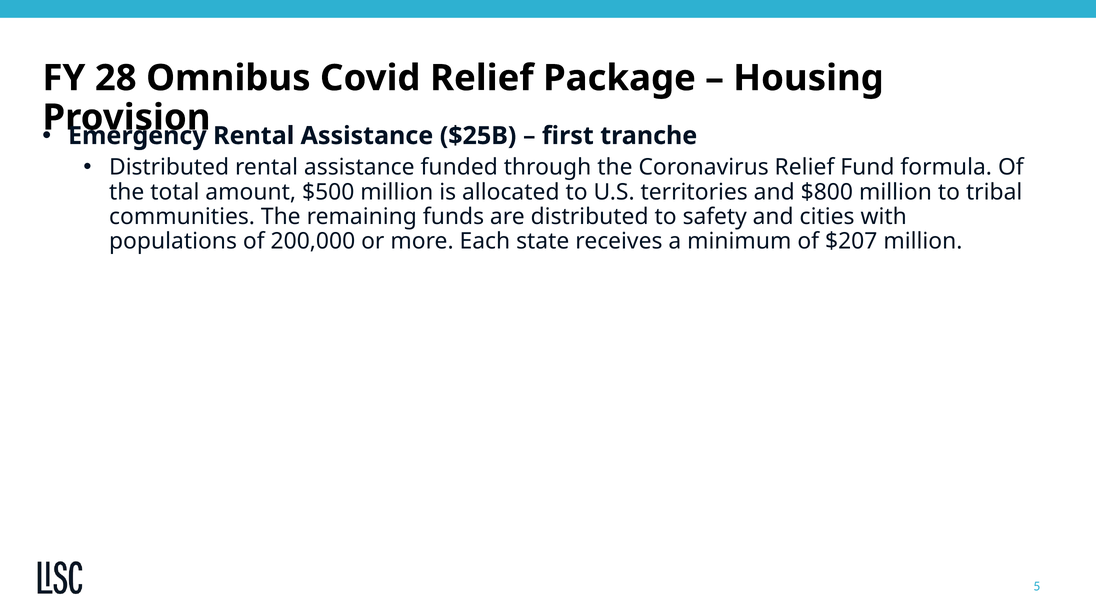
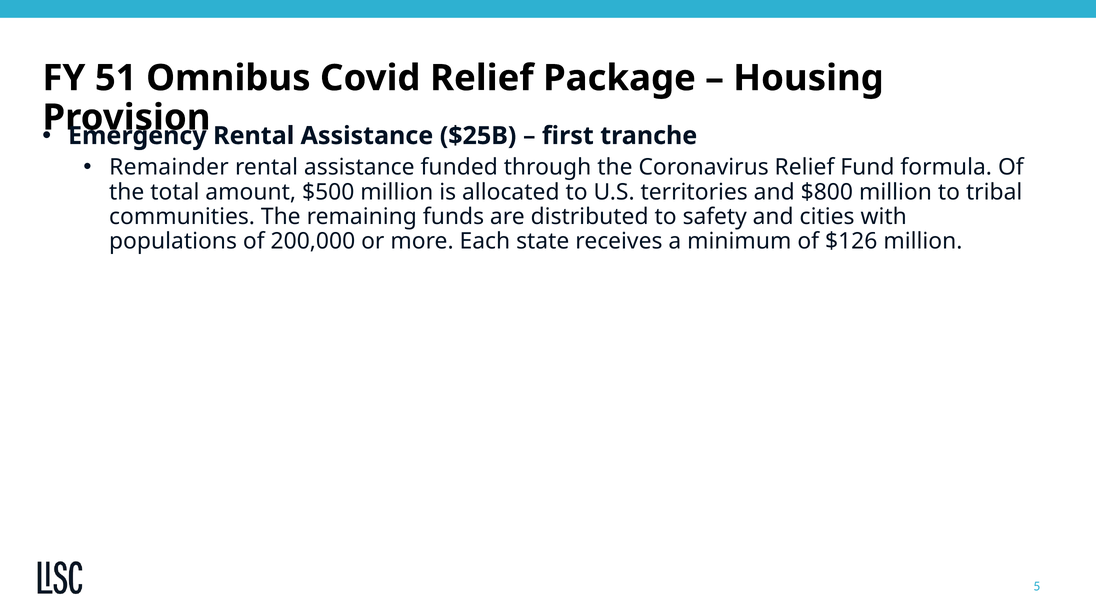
28: 28 -> 51 (116, 78)
Distributed: Distributed -> Remainder (169, 168)
$207: $207 -> $126 (851, 241)
